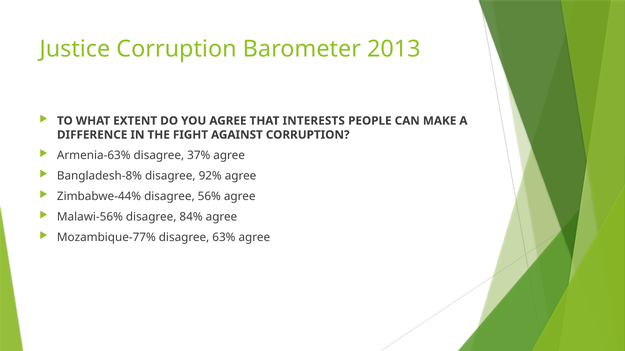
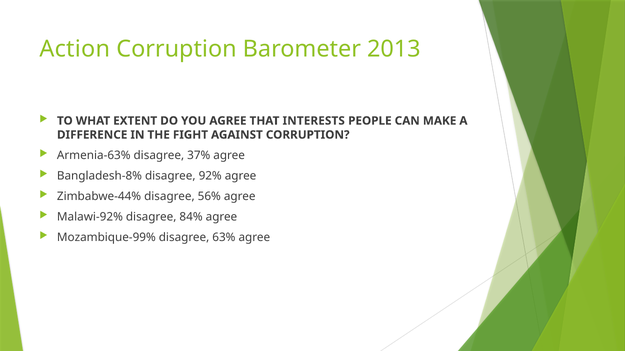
Justice: Justice -> Action (75, 49)
Malawi-56%: Malawi-56% -> Malawi-92% (90, 217)
Mozambique-77%: Mozambique-77% -> Mozambique-99% (106, 238)
